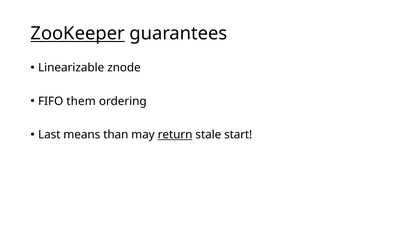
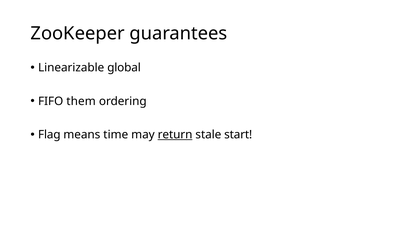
ZooKeeper underline: present -> none (78, 34)
znode: znode -> global (124, 68)
Last: Last -> Flag (49, 135)
than: than -> time (116, 135)
